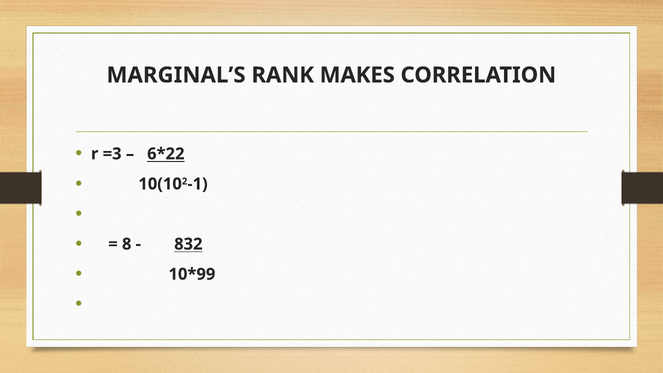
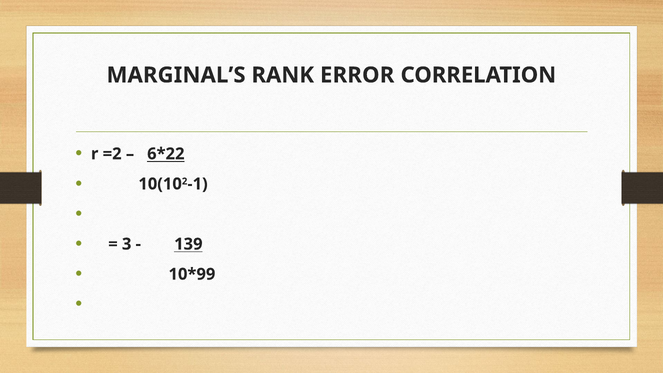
MAKES: MAKES -> ERROR (357, 75)
=3: =3 -> =2 (112, 154)
8: 8 -> 3 (127, 244)
832: 832 -> 139 (188, 244)
